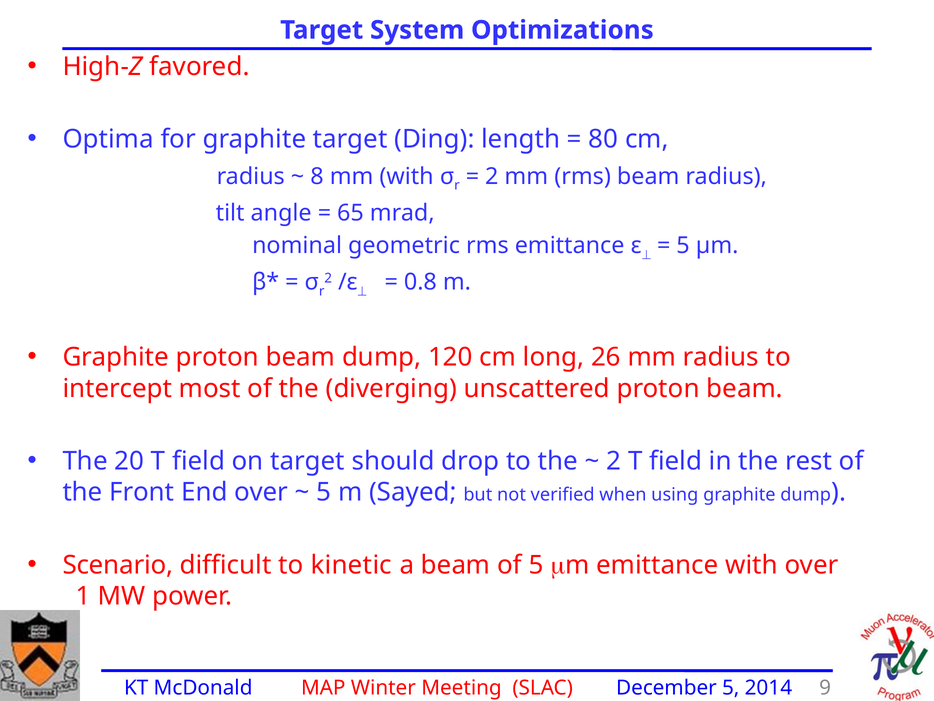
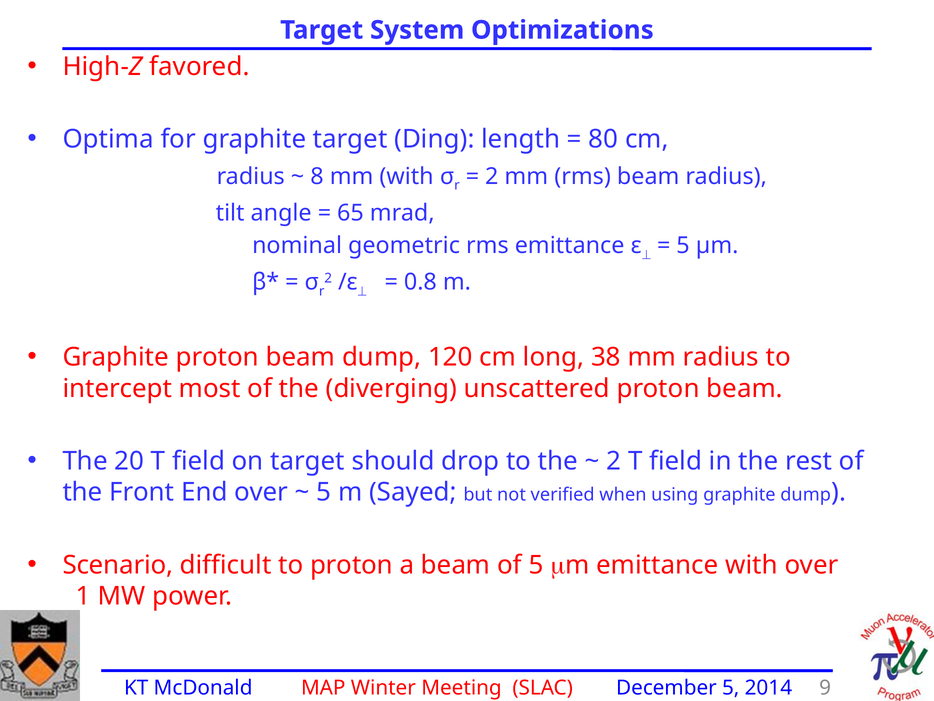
26: 26 -> 38 (606, 357)
to kinetic: kinetic -> proton (351, 565)
